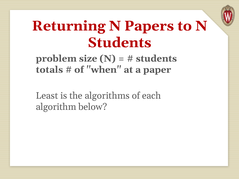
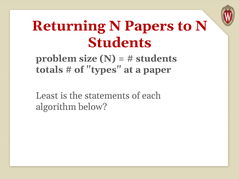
when: when -> types (104, 70)
algorithms: algorithms -> statements (107, 96)
